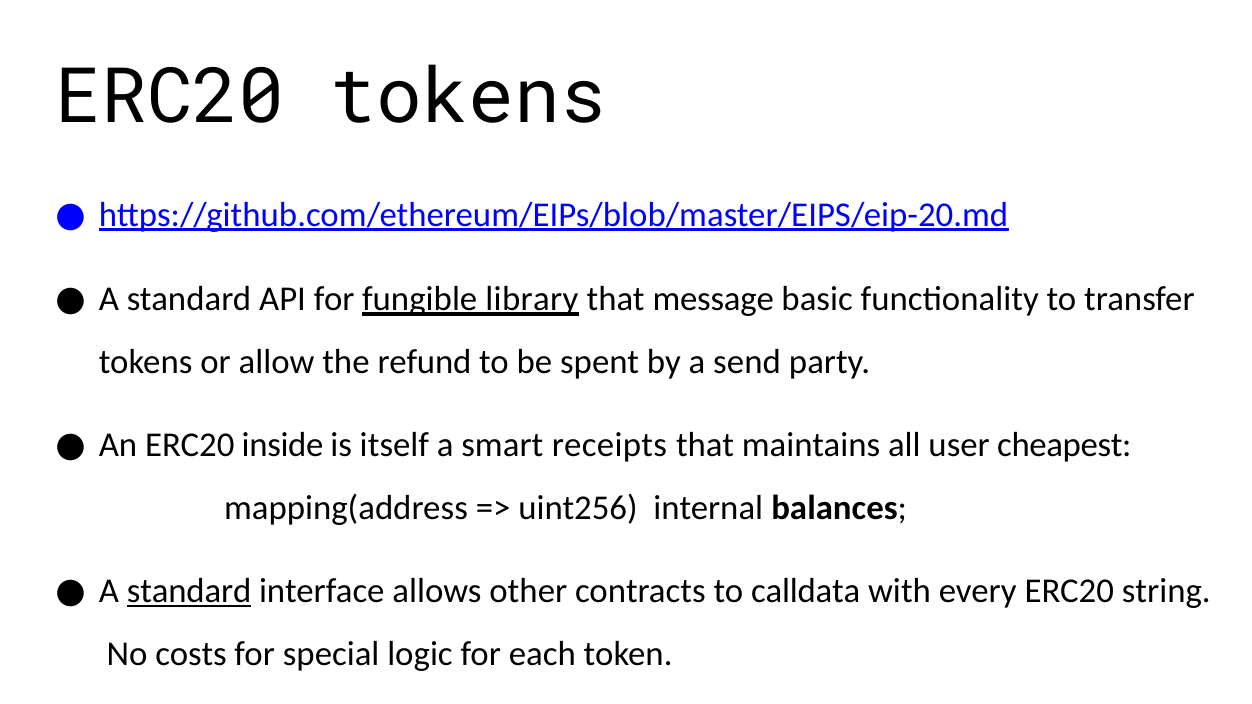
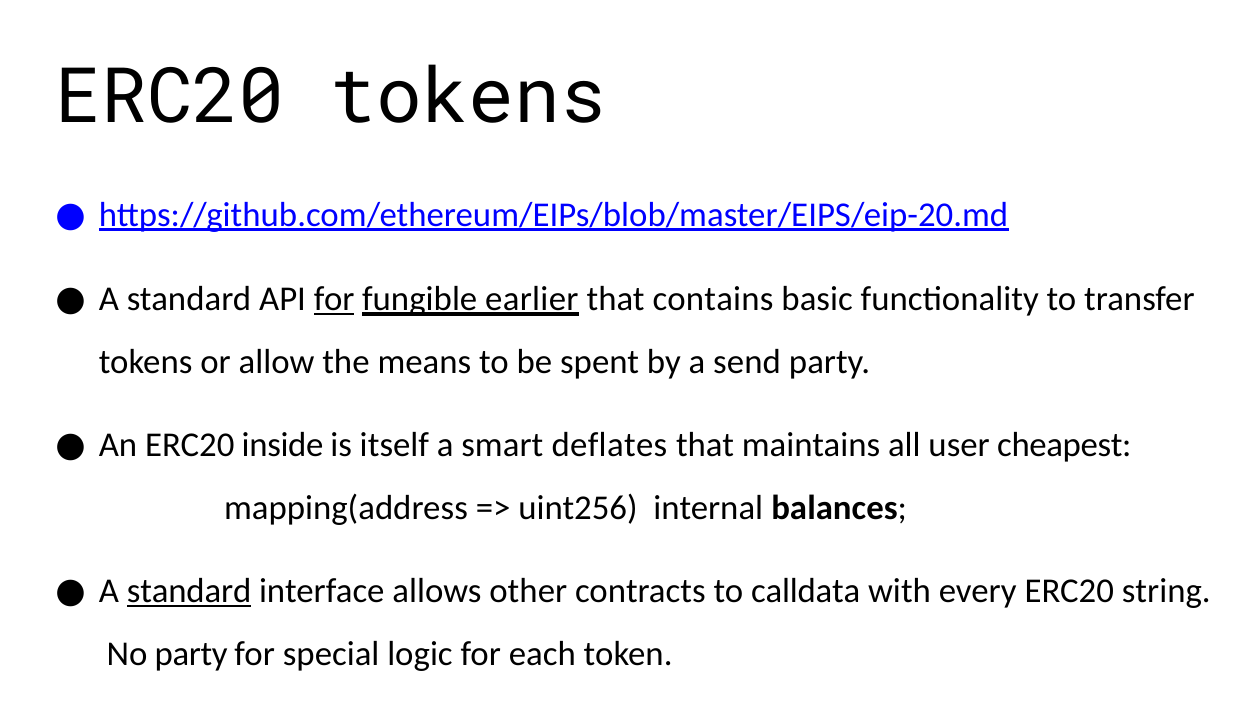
for underline: none -> present (334, 299)
library: library -> earlier (532, 299)
message: message -> contains (713, 299)
refund: refund -> means (424, 362)
receipts: receipts -> deflates (609, 445)
No costs: costs -> party (191, 654)
